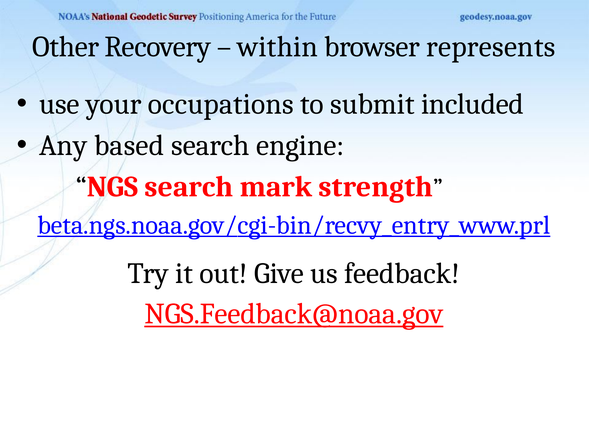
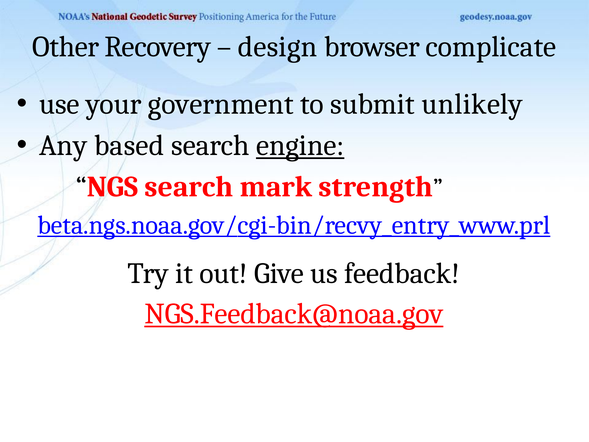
within: within -> design (278, 47)
represents: represents -> complicate (491, 47)
occupations: occupations -> government (221, 104)
included: included -> unlikely (472, 104)
engine underline: none -> present (300, 145)
